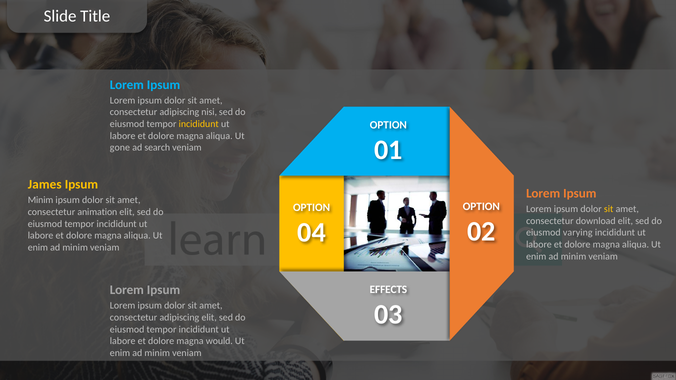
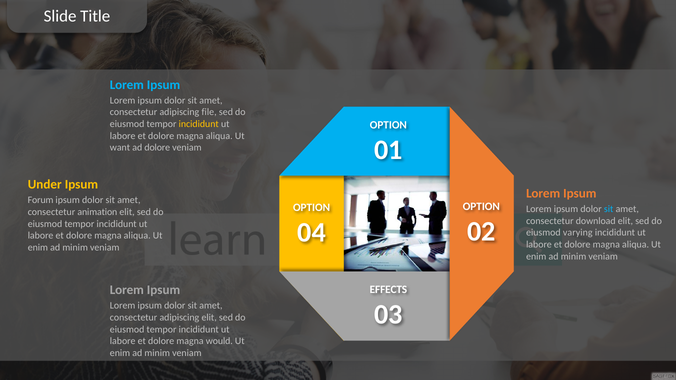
nisi: nisi -> file (209, 112)
gone: gone -> want (120, 148)
ad search: search -> dolore (157, 148)
James: James -> Under (45, 185)
Minim: Minim -> Forum (41, 200)
sit colour: yellow -> light blue (609, 209)
